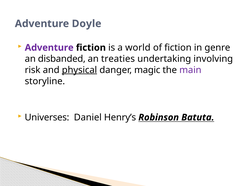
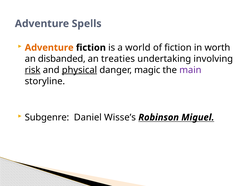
Doyle: Doyle -> Spells (87, 24)
Adventure colour: purple -> orange (49, 48)
genre: genre -> worth (217, 48)
risk underline: none -> present (33, 70)
Universes: Universes -> Subgenre (47, 117)
Henry’s: Henry’s -> Wisse’s (120, 117)
Batuta: Batuta -> Miguel (198, 117)
